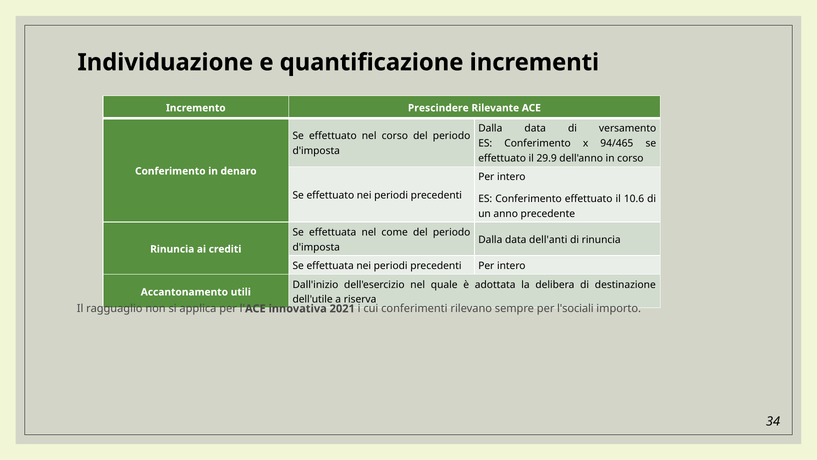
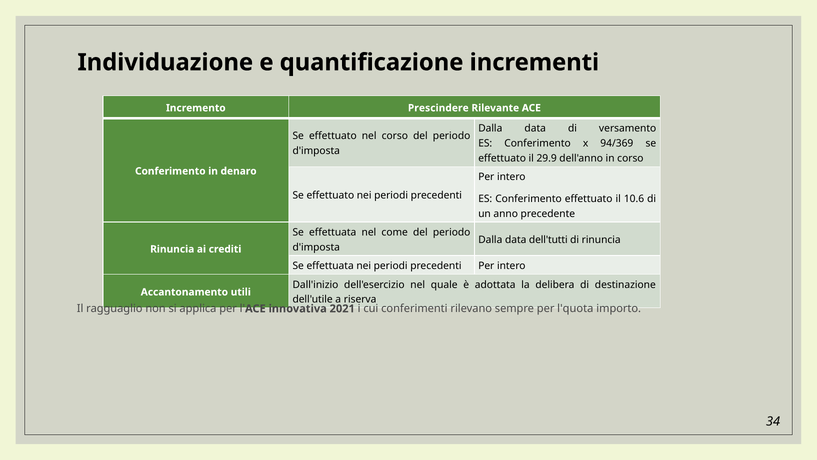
94/465: 94/465 -> 94/369 (617, 143)
dell'anti: dell'anti -> dell'tutti (548, 240)
l'sociali: l'sociali -> l'quota (575, 308)
